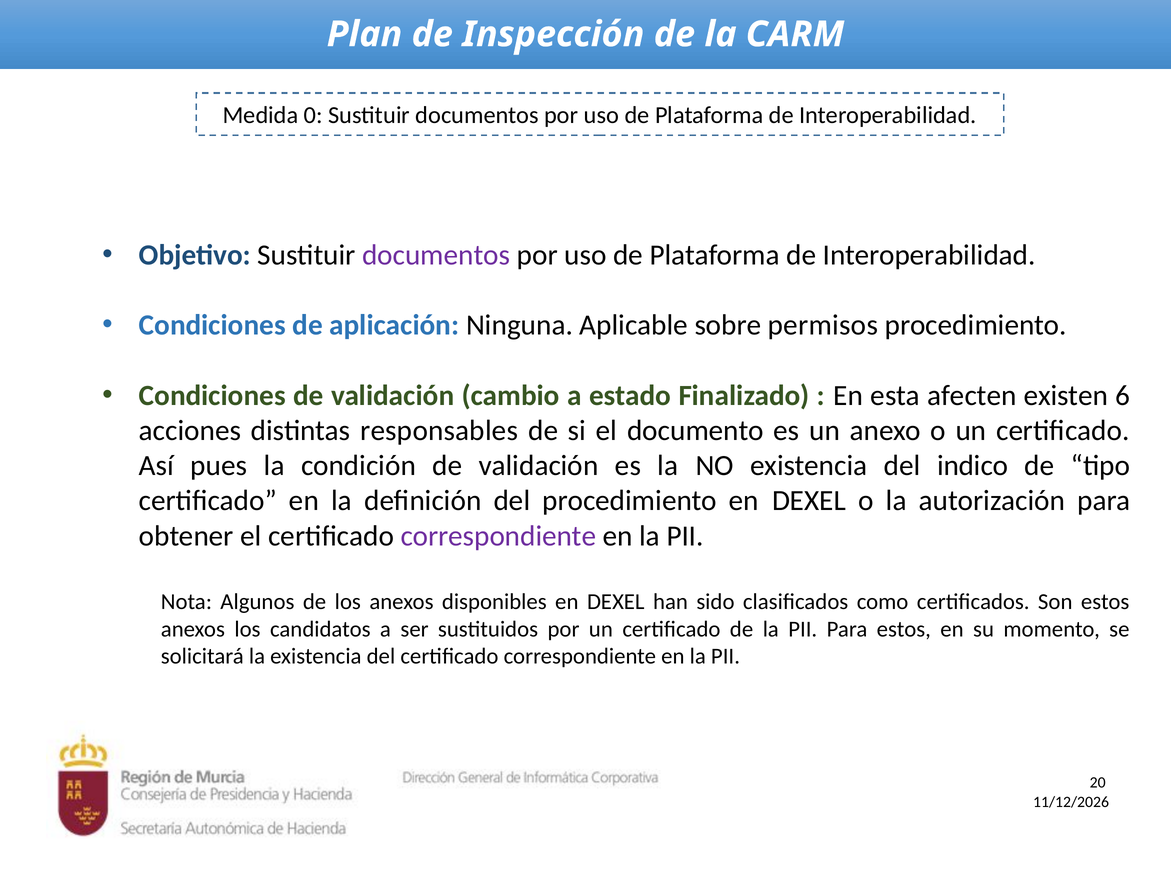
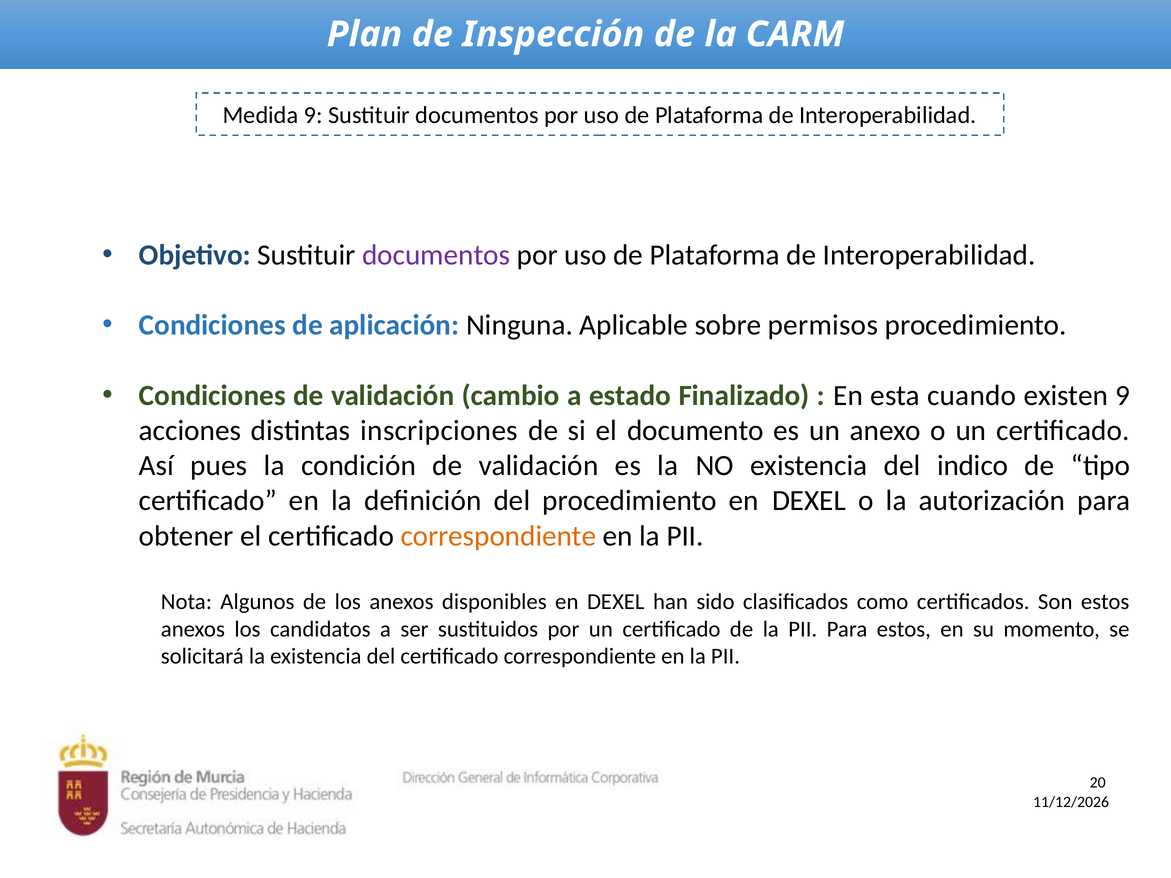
Medida 0: 0 -> 9 (313, 115)
afecten: afecten -> cuando (972, 396)
existen 6: 6 -> 9 (1123, 396)
responsables: responsables -> inscripciones (439, 431)
correspondiente colour: purple -> orange (498, 536)
